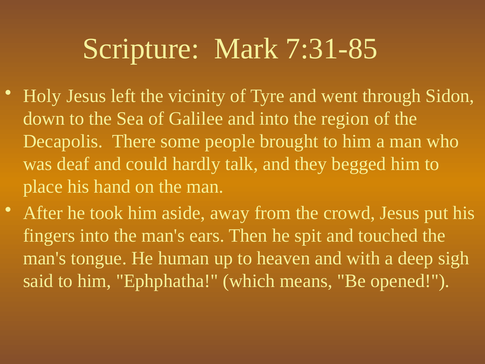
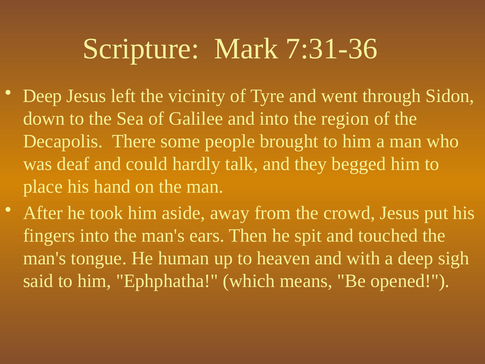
7:31-85: 7:31-85 -> 7:31-36 (332, 49)
Holy: Holy -> Deep (42, 96)
